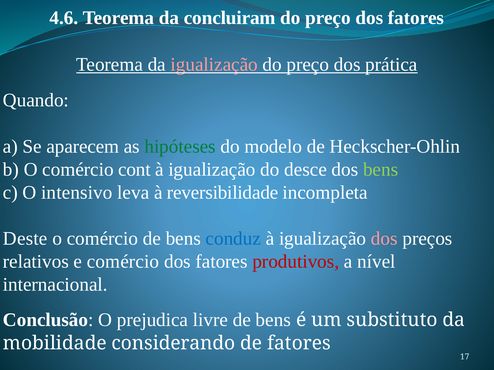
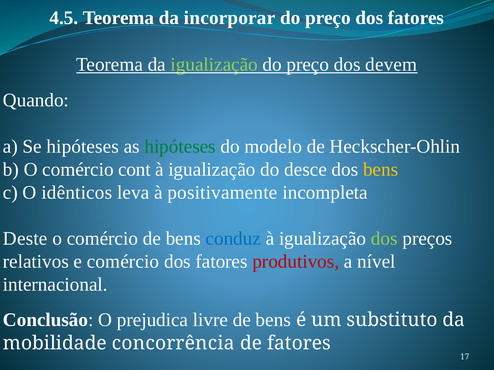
4.6: 4.6 -> 4.5 (64, 18)
concluiram: concluiram -> incorporar (230, 18)
igualização colour: pink -> light green (214, 65)
prática: prática -> devem (391, 65)
Se aparecem: aparecem -> hipóteses (83, 147)
bens colour: light green -> yellow (381, 170)
intensivo: intensivo -> idênticos (77, 193)
reversibilidade: reversibilidade -> positivamente (222, 193)
dos colour: pink -> light green (384, 239)
considerando: considerando -> concorrência (173, 343)
